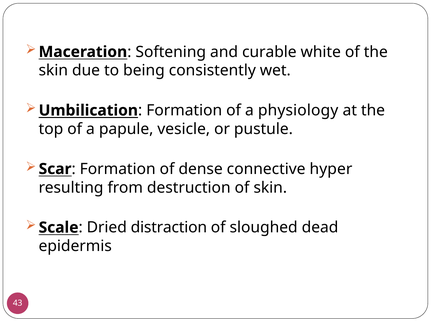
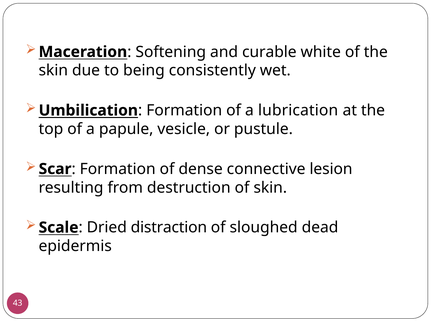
physiology: physiology -> lubrication (298, 111)
hyper: hyper -> lesion (331, 169)
